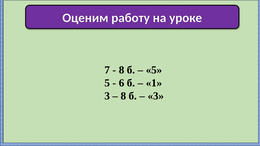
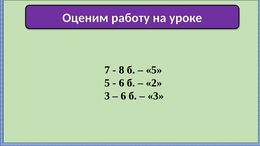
1: 1 -> 2 (154, 83)
8: 8 -> 6 (123, 96)
